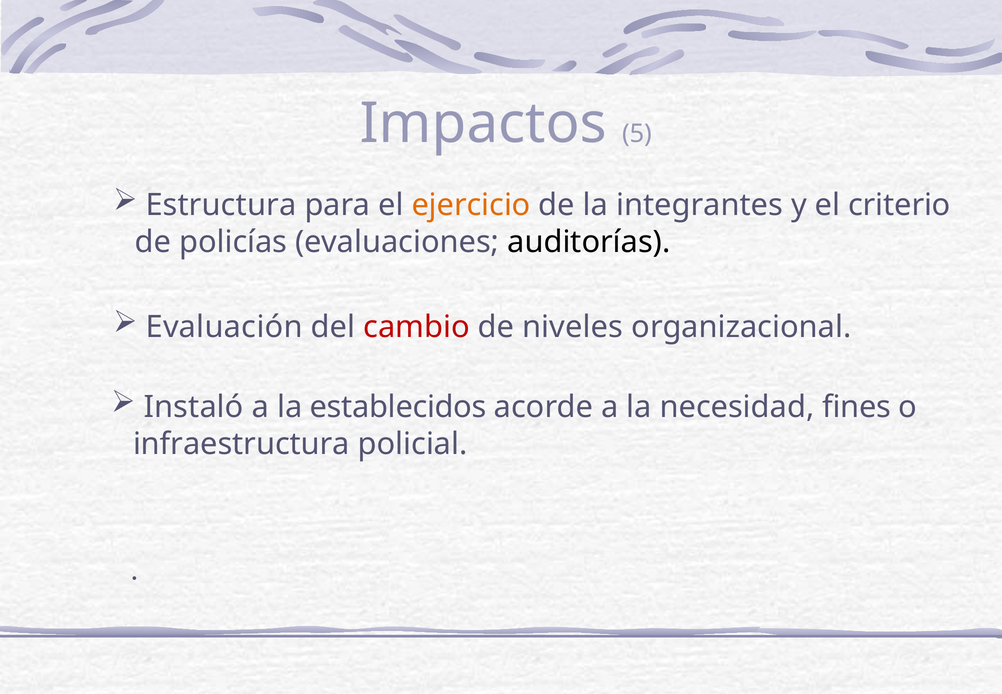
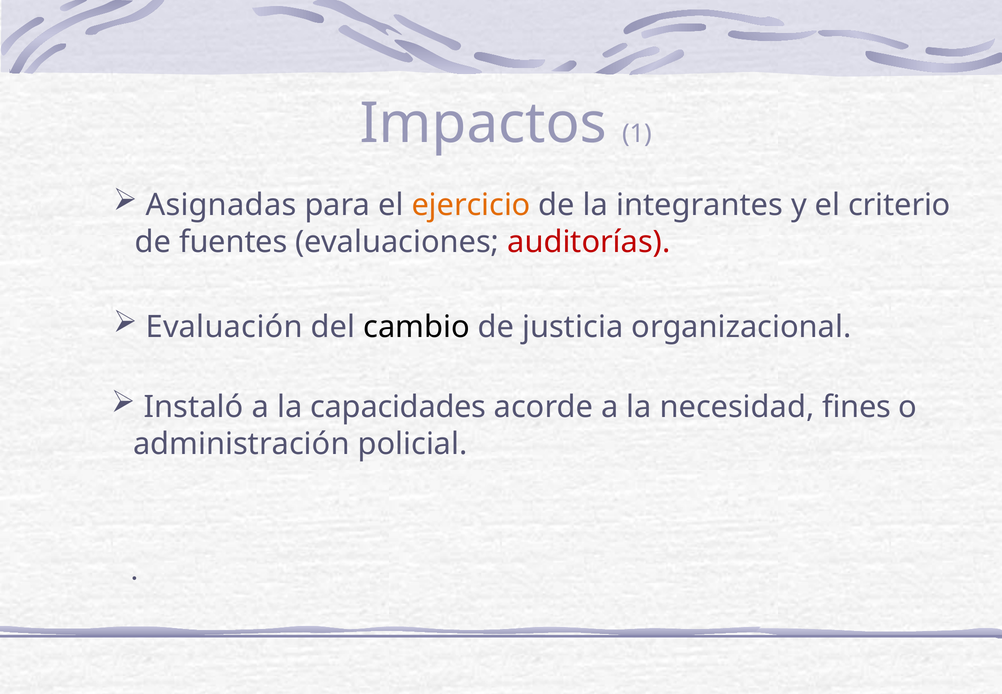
5: 5 -> 1 (637, 133)
Estructura: Estructura -> Asignadas (221, 205)
policías: policías -> fuentes (233, 242)
auditorías colour: black -> red (589, 242)
cambio colour: red -> black (416, 327)
niveles: niveles -> justicia (573, 327)
establecidos: establecidos -> capacidades (398, 407)
infraestructura: infraestructura -> administración (241, 444)
